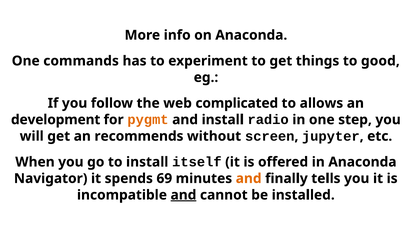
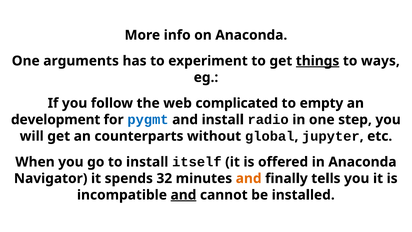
commands: commands -> arguments (81, 61)
things underline: none -> present (318, 61)
good: good -> ways (380, 61)
allows: allows -> empty (321, 103)
pygmt colour: orange -> blue (148, 120)
recommends: recommends -> counterparts (139, 136)
screen: screen -> global (270, 136)
69: 69 -> 32 (164, 178)
